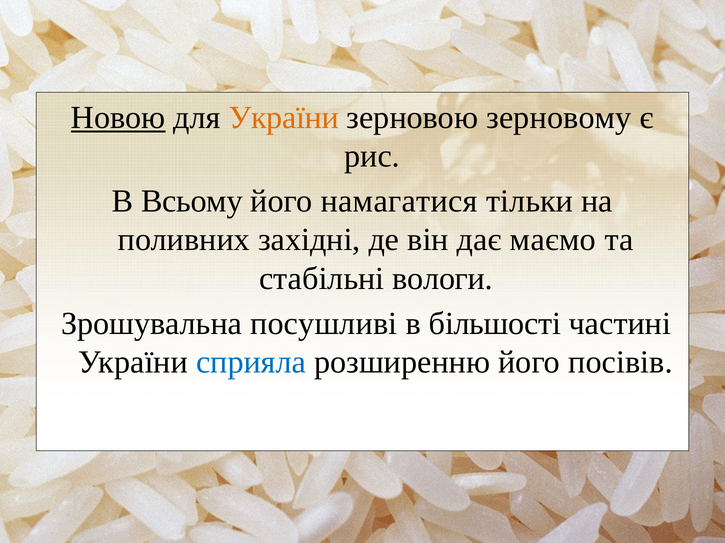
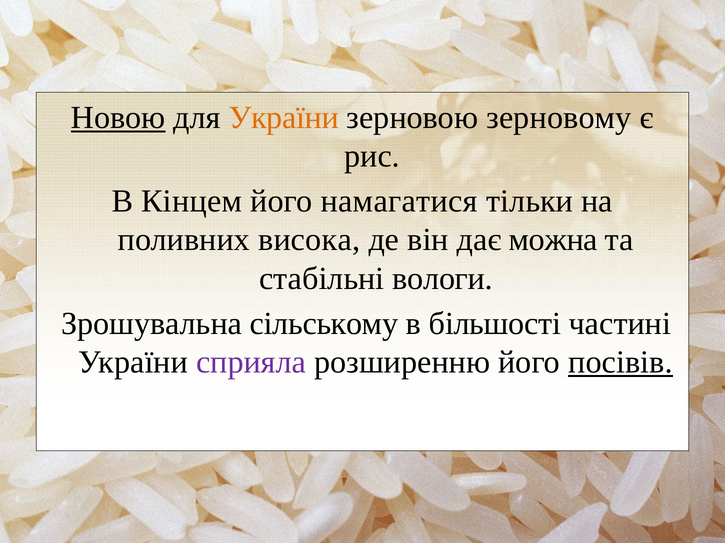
Всьому: Всьому -> Кінцем (192, 201)
західні: західні -> висока (309, 240)
маємо: маємо -> можна (553, 240)
посушливі: посушливі -> сільському (324, 324)
сприяла colour: blue -> purple (251, 363)
посівів underline: none -> present (621, 363)
